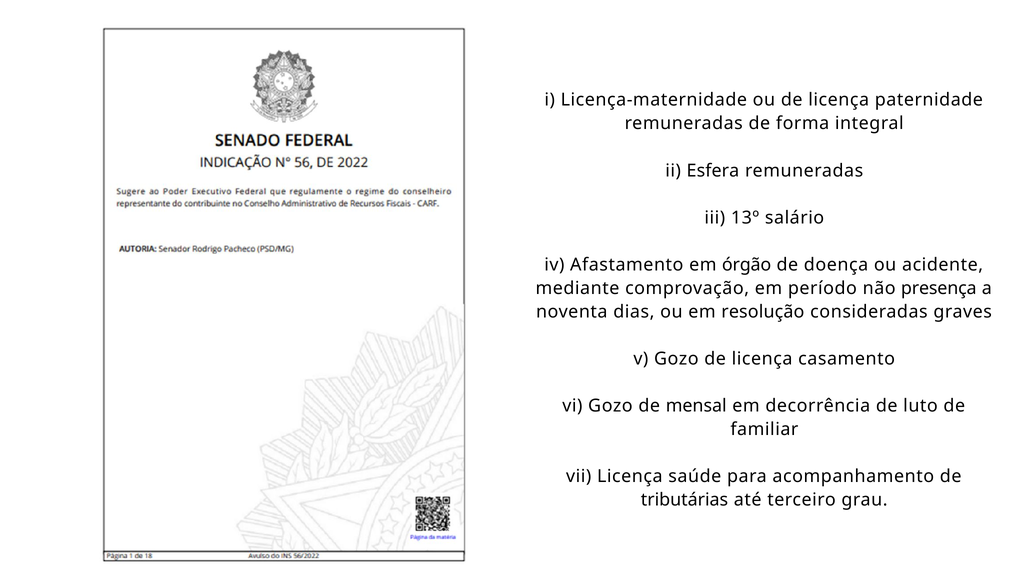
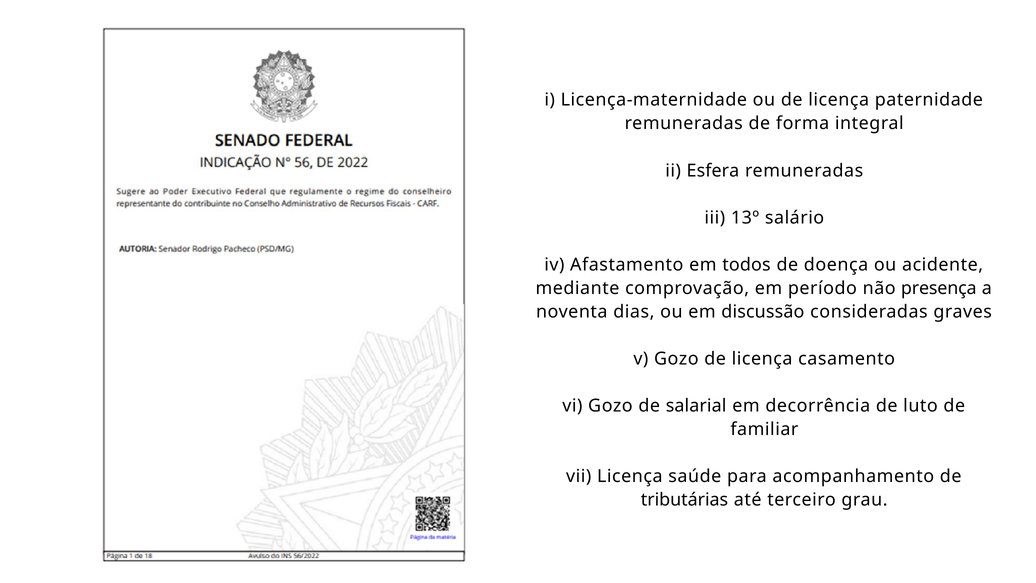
órgão: órgão -> todos (746, 265)
resolução: resolução -> discussão (763, 312)
mensal: mensal -> salarial (696, 406)
